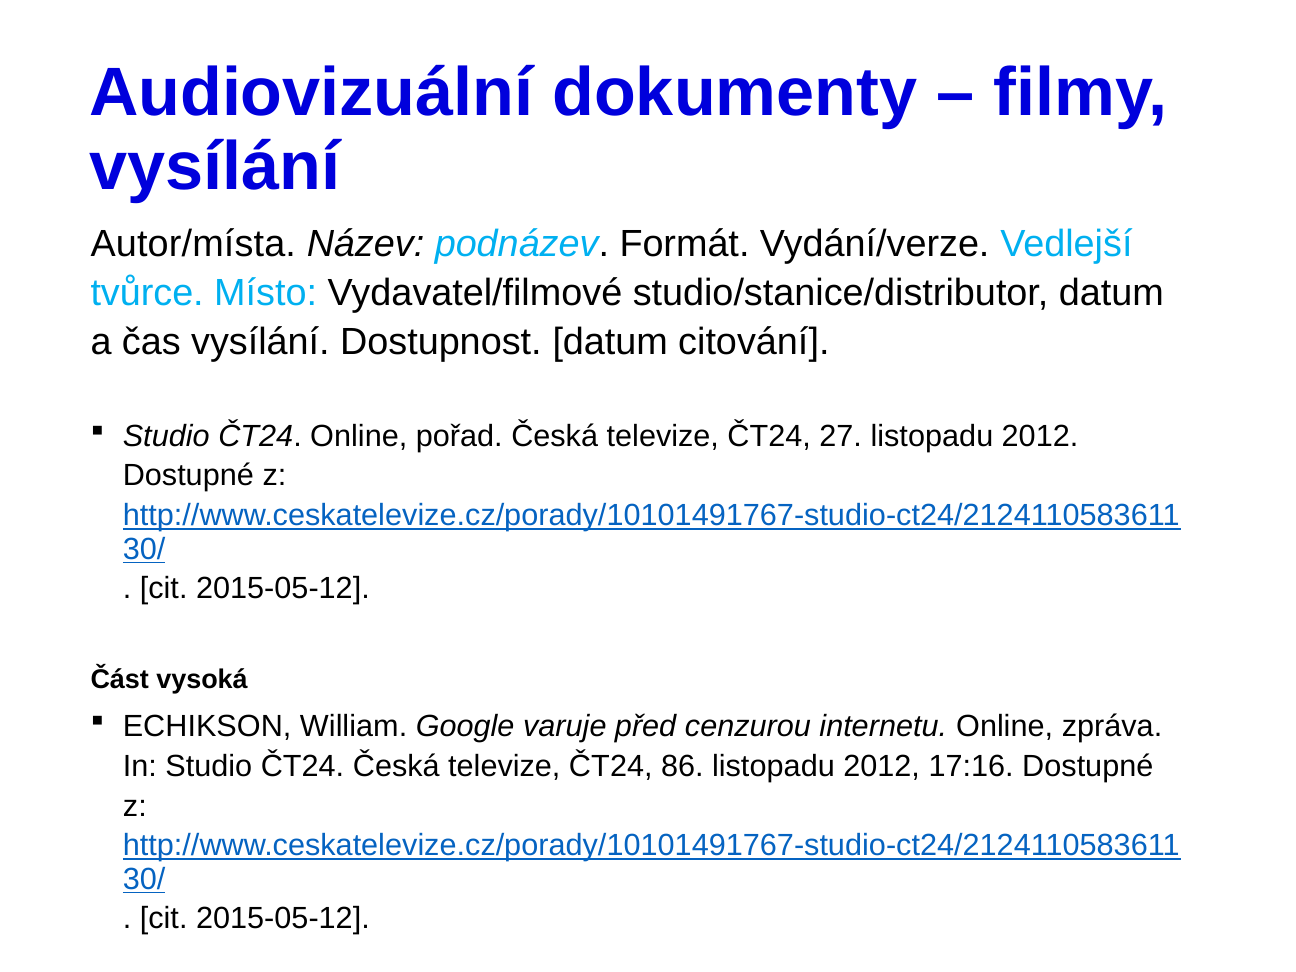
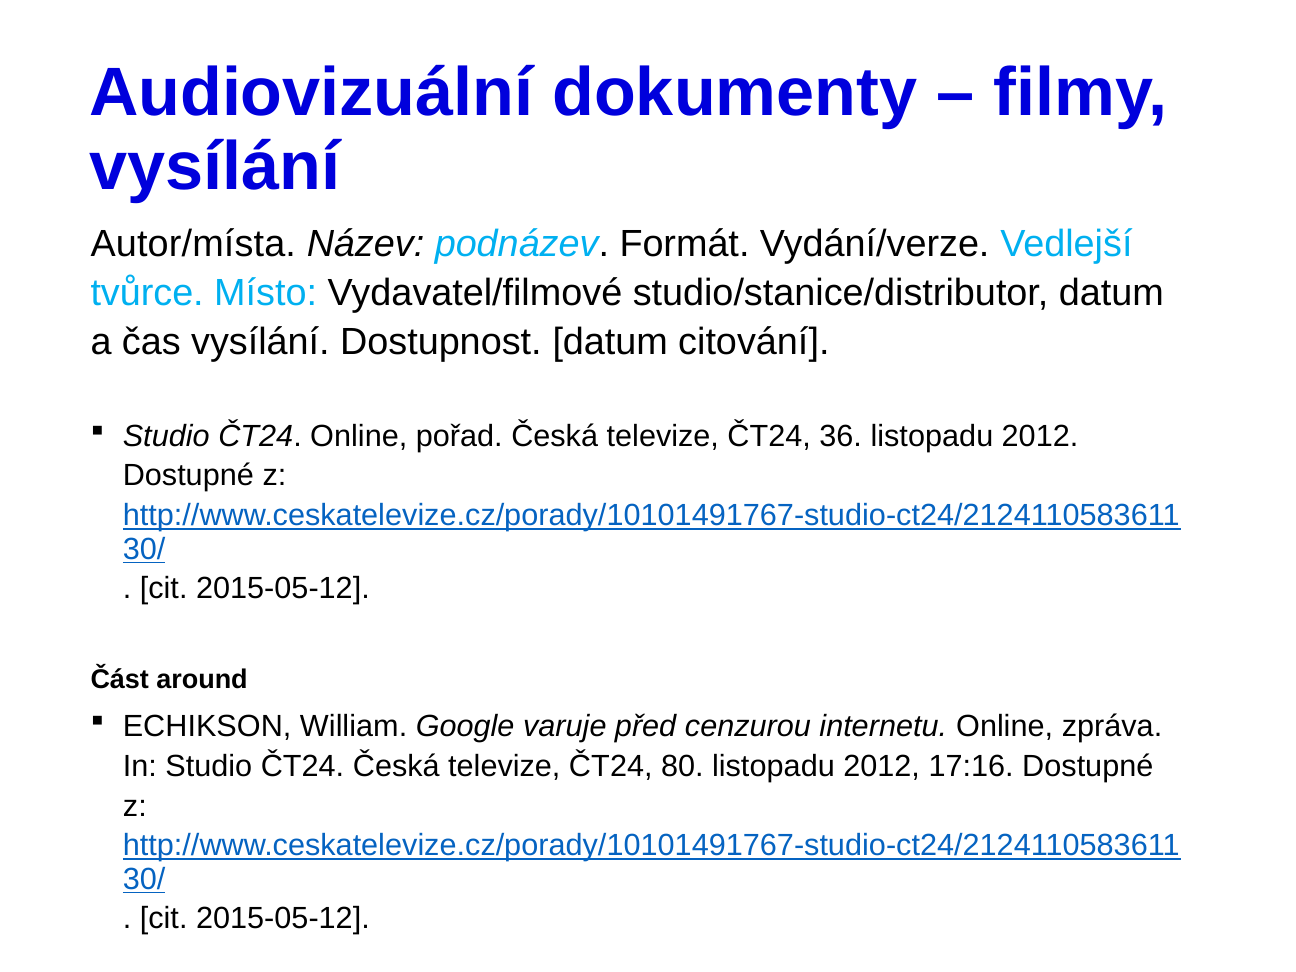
27: 27 -> 36 (841, 436)
vysoká: vysoká -> around (202, 679)
86: 86 -> 80 (682, 766)
